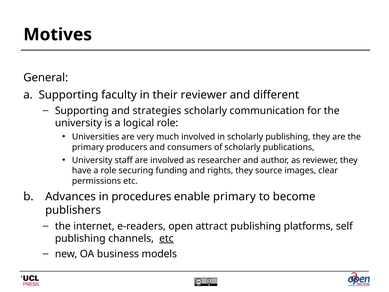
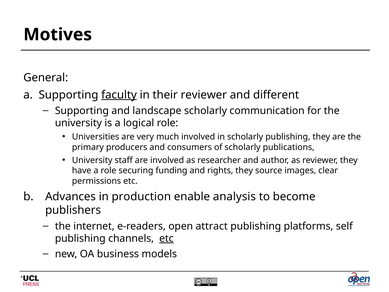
faculty underline: none -> present (119, 95)
strategies: strategies -> landscape (157, 111)
procedures: procedures -> production (141, 196)
enable primary: primary -> analysis (234, 196)
